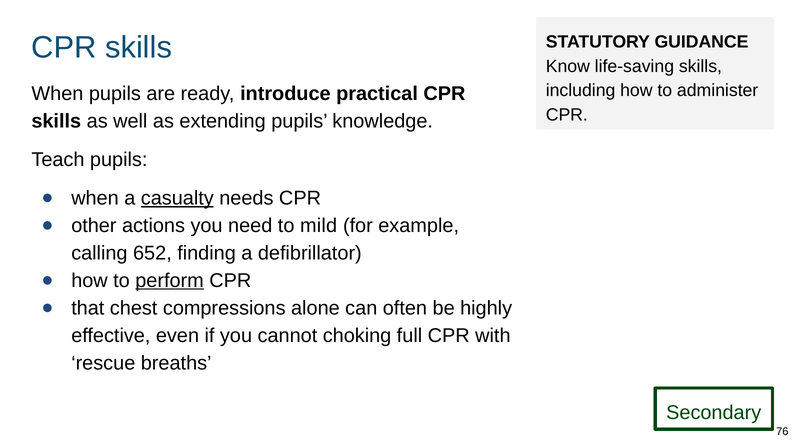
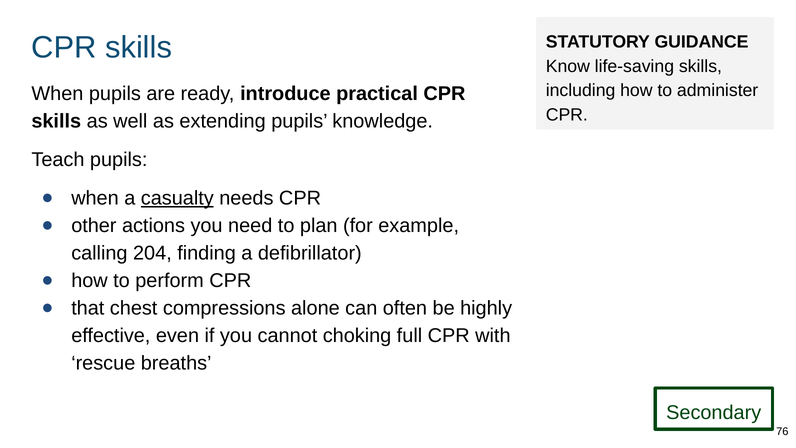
mild: mild -> plan (319, 225)
652: 652 -> 204 (152, 253)
perform underline: present -> none (170, 280)
